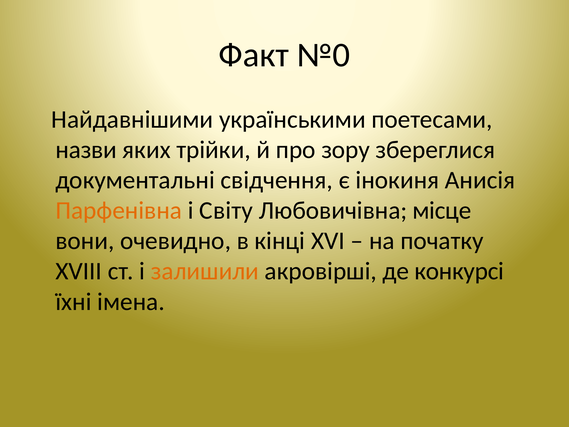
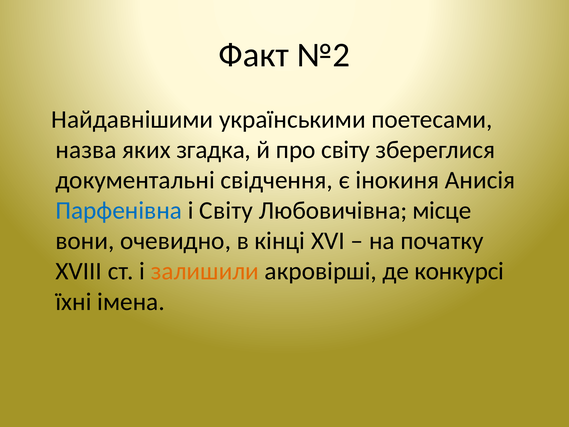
№0: №0 -> №2 (324, 55)
назви: назви -> назва (86, 150)
трійки: трійки -> згадка (214, 150)
про зору: зору -> світу (346, 150)
Парфенівна colour: orange -> blue (119, 210)
